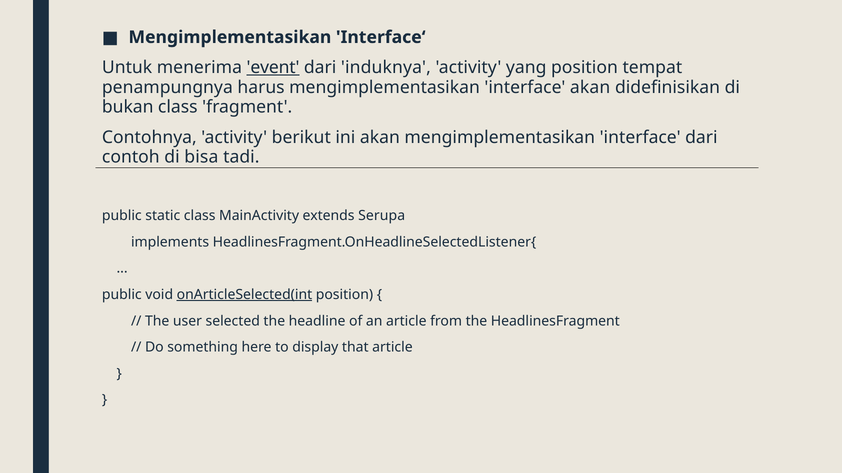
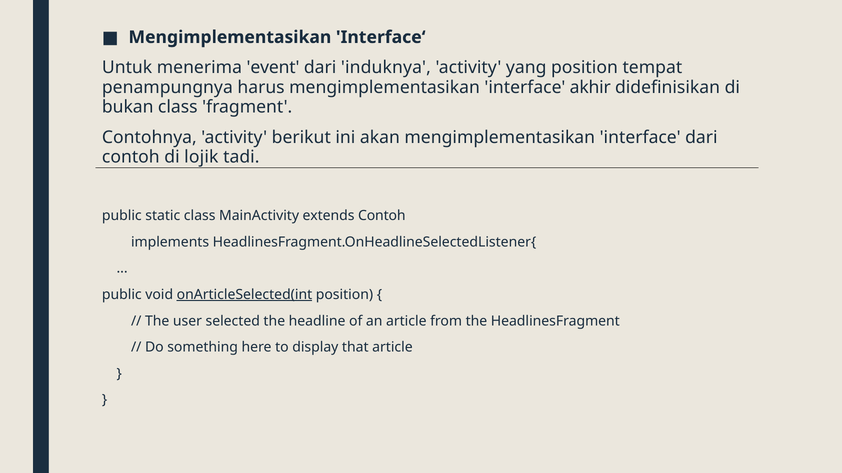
event underline: present -> none (273, 68)
interface akan: akan -> akhir (590, 87)
bisa: bisa -> lojik (201, 157)
extends Serupa: Serupa -> Contoh (382, 216)
